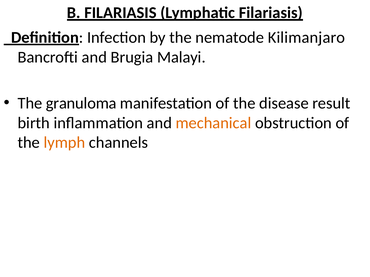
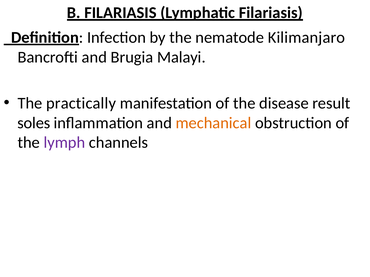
granuloma: granuloma -> practically (81, 103)
birth: birth -> soles (34, 123)
lymph colour: orange -> purple (64, 143)
